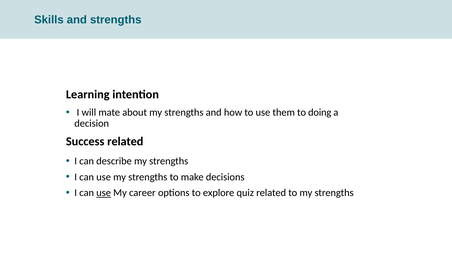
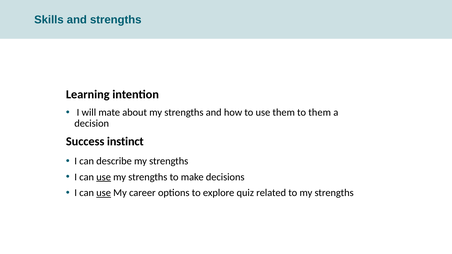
to doing: doing -> them (320, 112)
Success related: related -> instinct (125, 141)
use underline: none -> present (104, 177)
